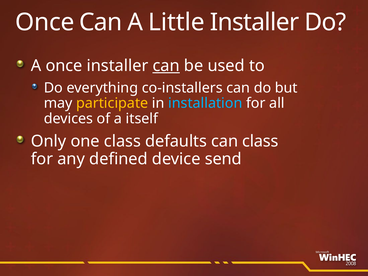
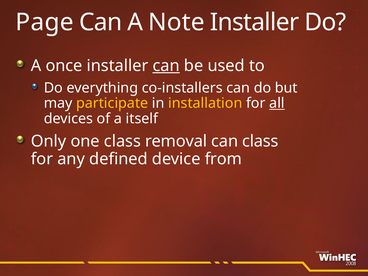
Once: Once -> Page (45, 22)
Little: Little -> Note (176, 22)
installation colour: light blue -> yellow (205, 103)
all underline: none -> present (277, 103)
defaults: defaults -> removal (176, 141)
send: send -> from (223, 159)
